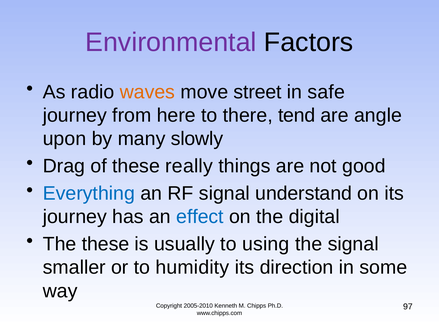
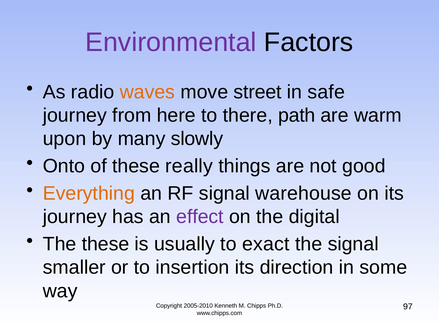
tend: tend -> path (297, 116)
angle: angle -> warm (378, 116)
Drag: Drag -> Onto (64, 166)
Everything colour: blue -> orange (89, 194)
understand: understand -> warehouse (304, 194)
effect colour: blue -> purple (200, 217)
using: using -> exact (266, 244)
humidity: humidity -> insertion (192, 268)
